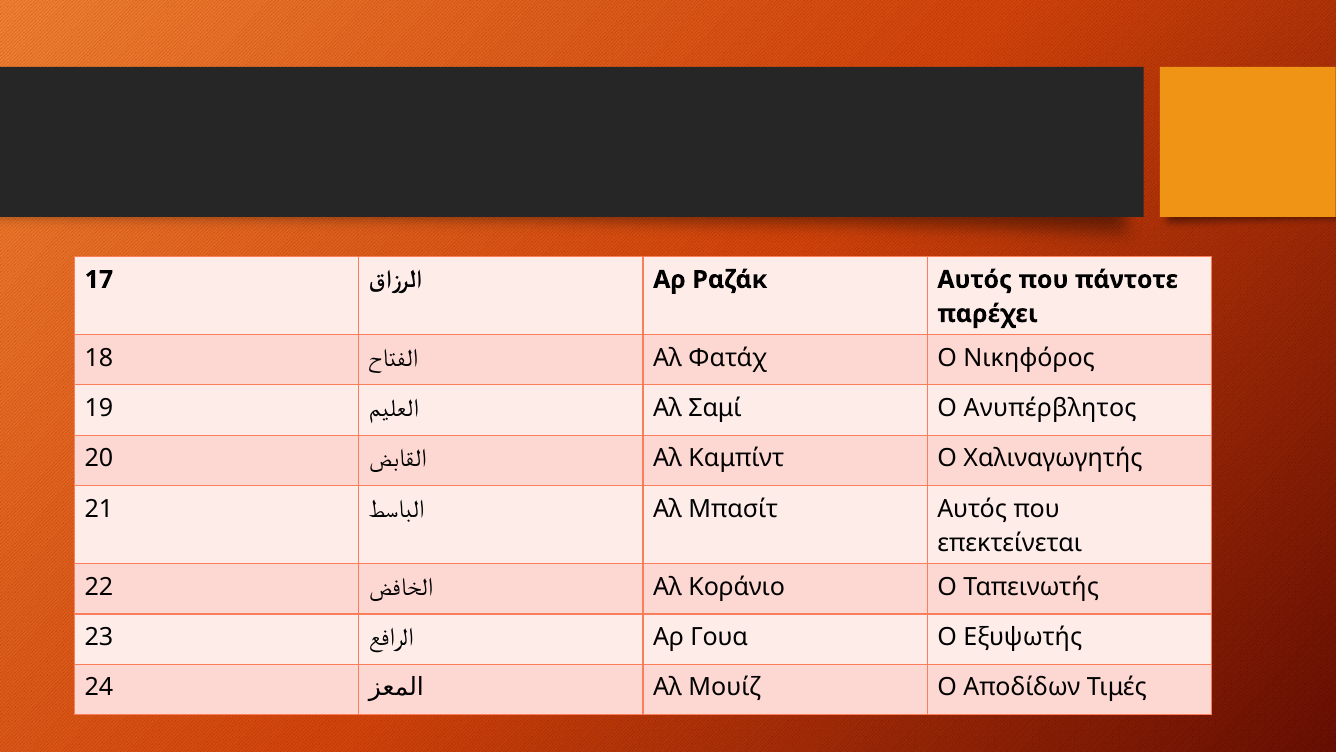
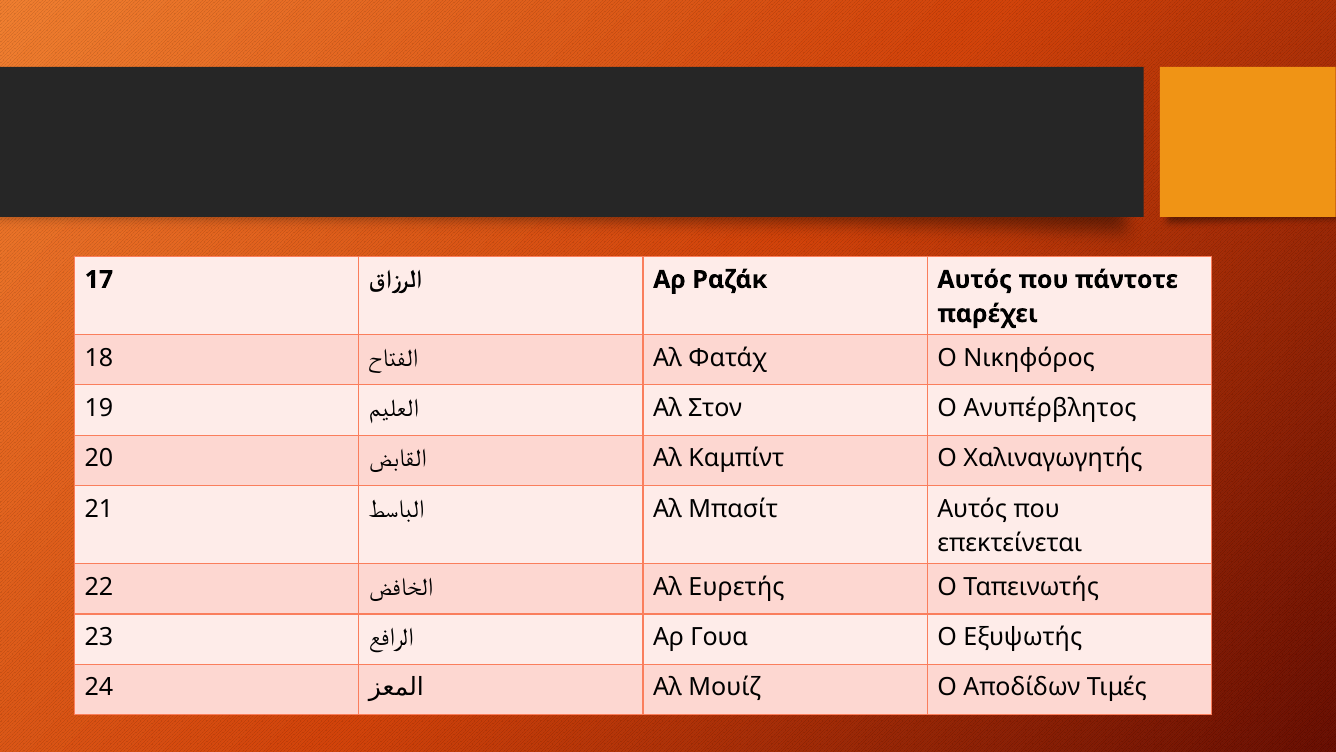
Σαμί: Σαμί -> Στον (715, 408)
Κοράνιο: Κοράνιο -> Ευρετής (737, 587)
